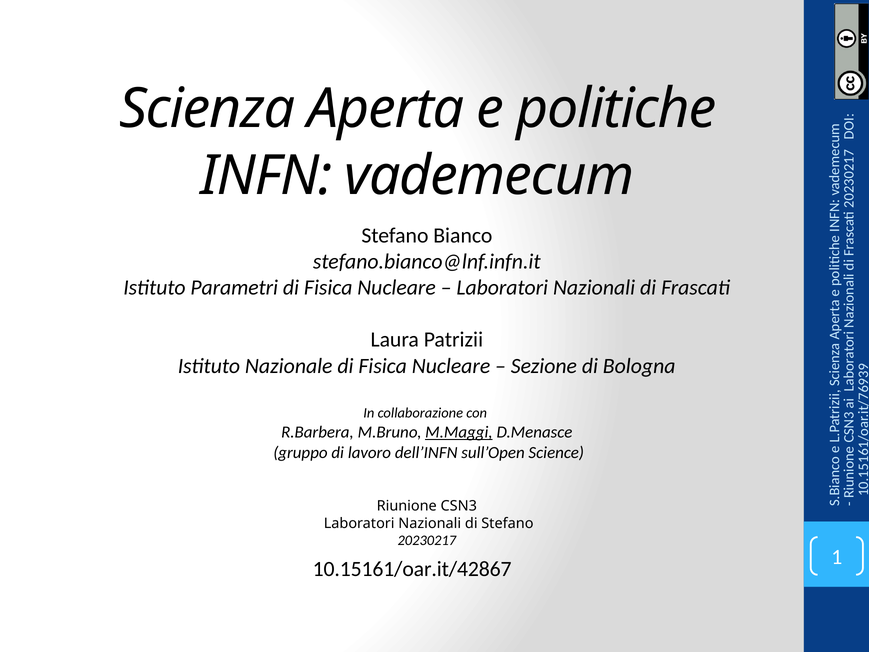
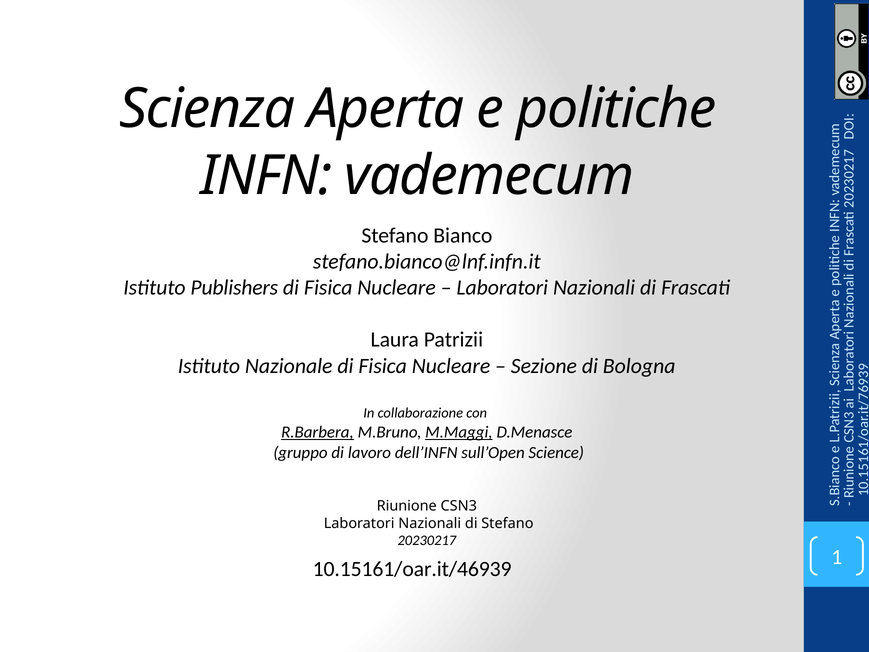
Parametri: Parametri -> Publishers (234, 288)
R.Barbera underline: none -> present (317, 432)
10.15161/oar.it/42867: 10.15161/oar.it/42867 -> 10.15161/oar.it/46939 (412, 569)
